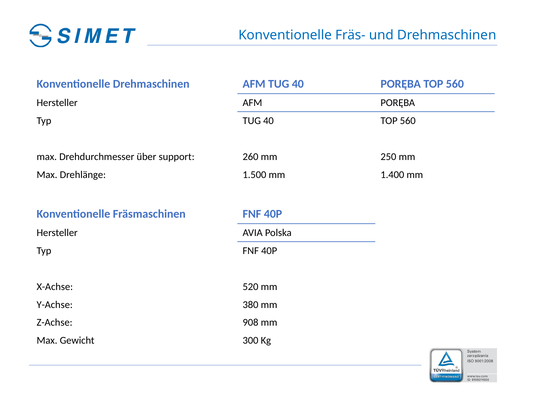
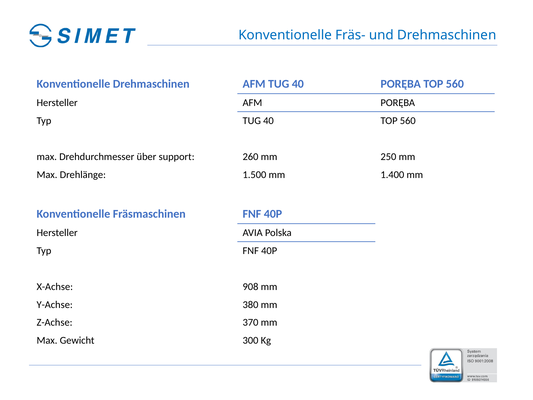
520: 520 -> 908 (251, 286)
908: 908 -> 370 (251, 322)
